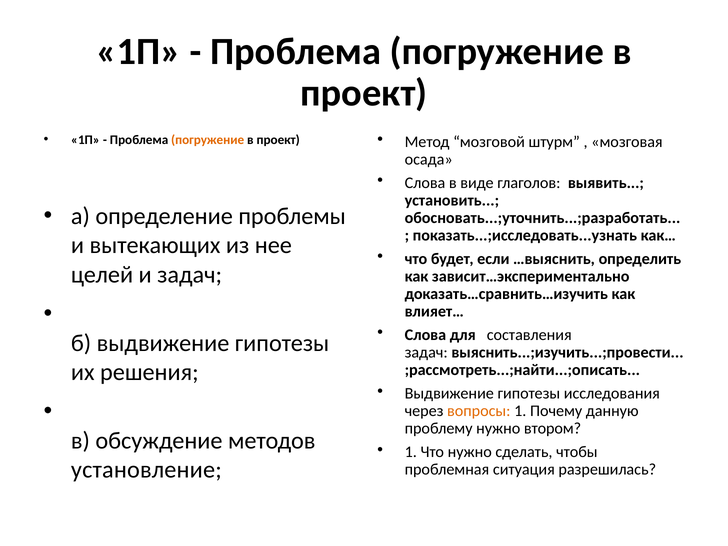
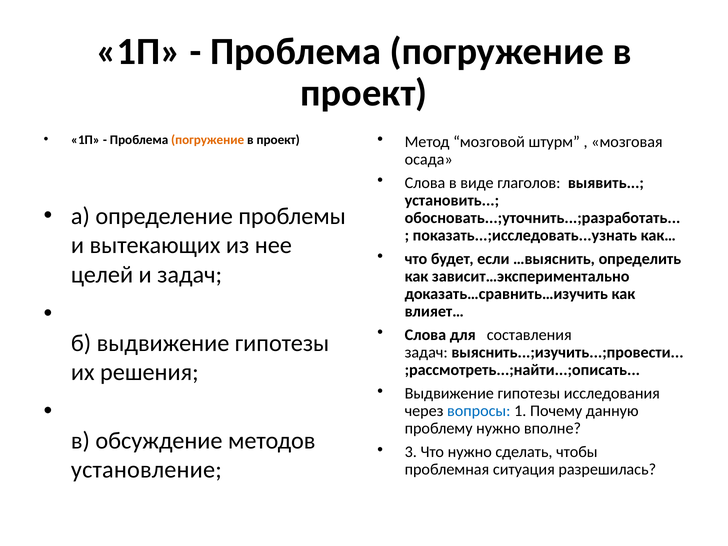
вопросы colour: orange -> blue (479, 411)
втором: втором -> вполне (552, 428)
1: 1 -> 3 (411, 452)
